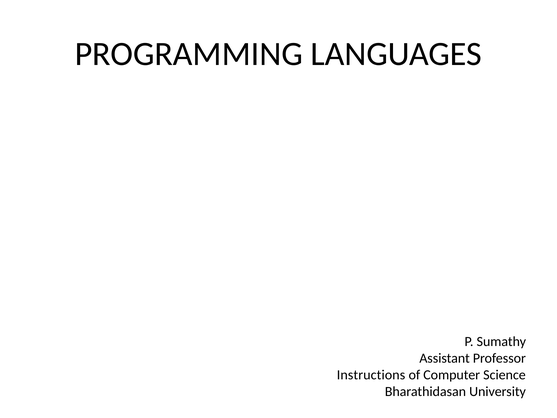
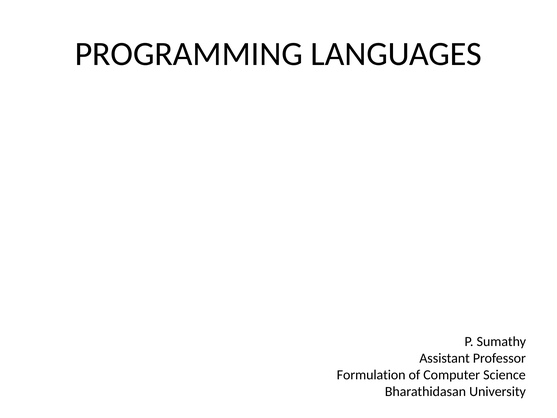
Instructions: Instructions -> Formulation (371, 375)
